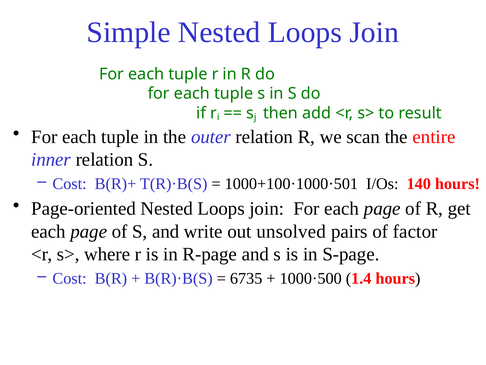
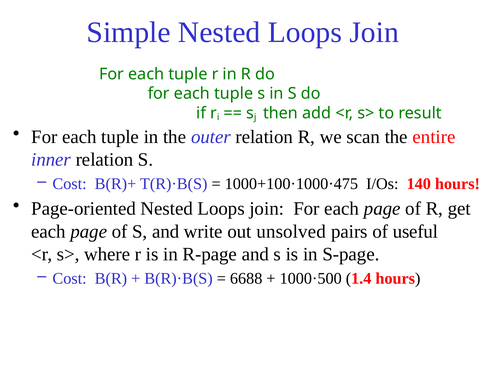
1000+100·1000·501: 1000+100·1000·501 -> 1000+100·1000·475 (291, 183)
factor: factor -> useful (415, 231)
6735: 6735 -> 6688 (246, 278)
